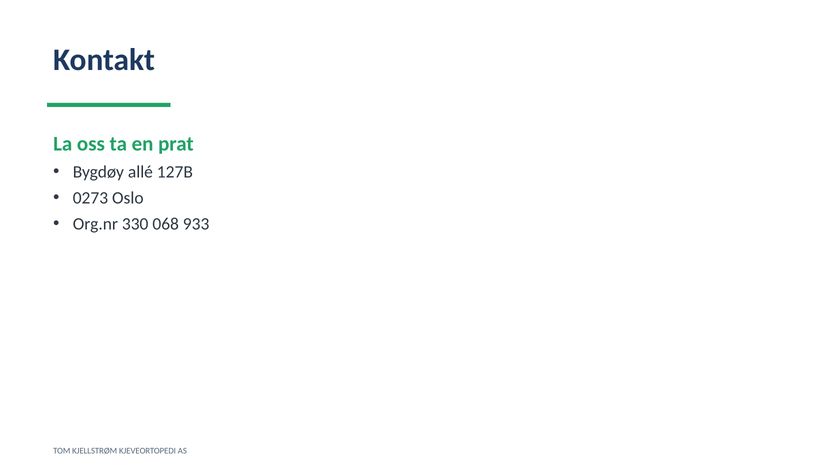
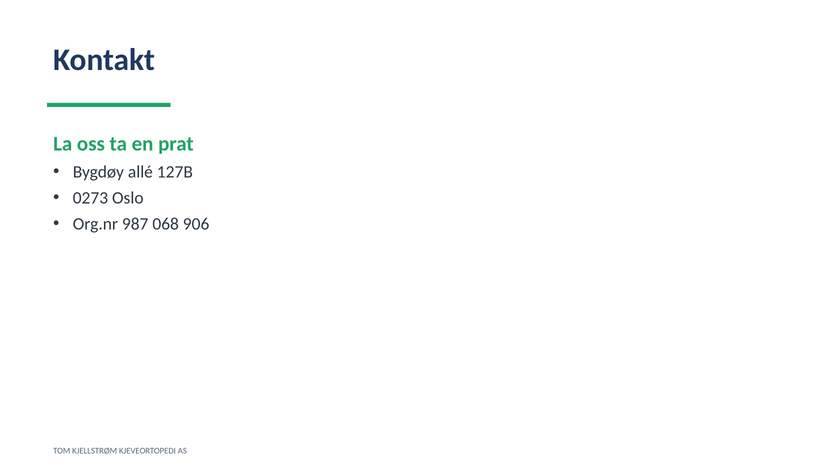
330: 330 -> 987 (135, 224)
933: 933 -> 906 (196, 224)
